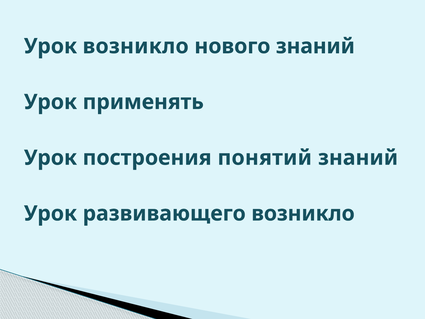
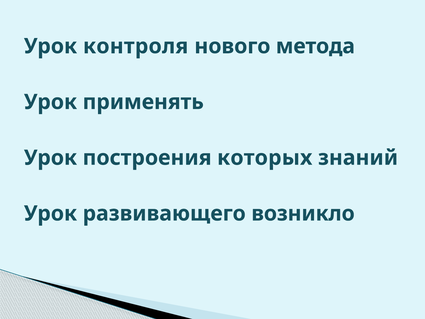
Урок возникло: возникло -> контроля (136, 46)
нового знаний: знаний -> метода (315, 46)
понятий: понятий -> которых (265, 158)
